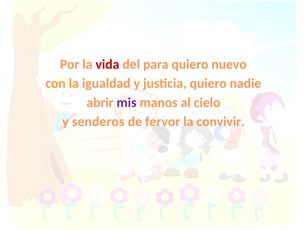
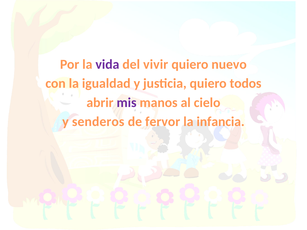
vida colour: red -> purple (107, 64)
para: para -> vivir (156, 64)
nadie: nadie -> todos (246, 84)
convivir: convivir -> infancia (221, 122)
